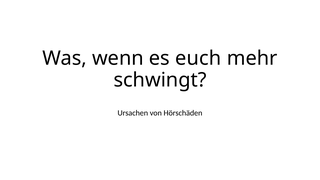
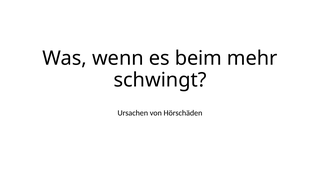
euch: euch -> beim (198, 58)
